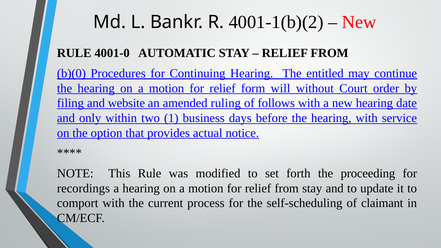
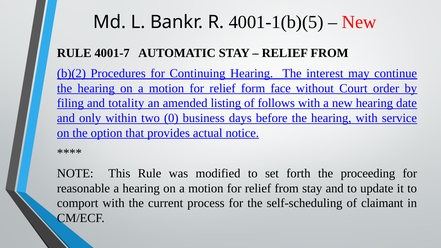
4001-1(b)(2: 4001-1(b)(2 -> 4001-1(b)(5 (276, 22)
4001-0: 4001-0 -> 4001-7 (112, 53)
b)(0: b)(0 -> b)(2 (71, 73)
entitled: entitled -> interest (325, 73)
will: will -> face (281, 88)
website: website -> totality (126, 103)
ruling: ruling -> listing (226, 103)
1: 1 -> 0 (171, 118)
recordings: recordings -> reasonable (83, 188)
